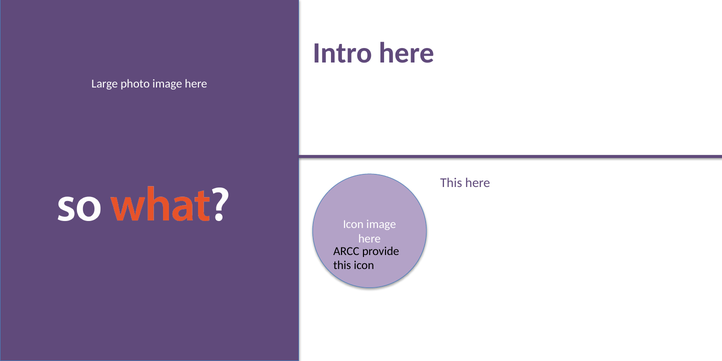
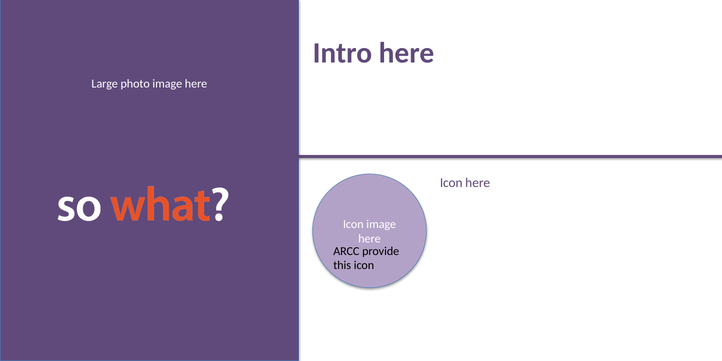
This: This -> Icon (451, 183)
